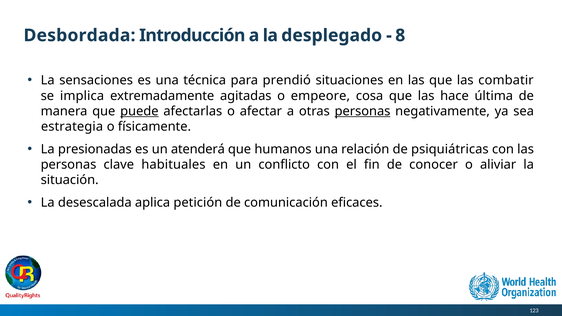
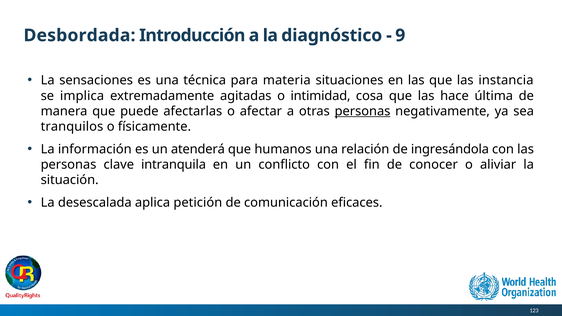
desplegado: desplegado -> diagnóstico (332, 35)
8: 8 -> 9 (400, 35)
prendió: prendió -> materia (287, 80)
combatir: combatir -> instancia (506, 80)
empeore: empeore -> intimidad (321, 96)
puede underline: present -> none (139, 111)
estrategia: estrategia -> tranquilos (72, 127)
presionadas: presionadas -> información (95, 149)
psiquiátricas: psiquiátricas -> ingresándola (450, 149)
habituales: habituales -> intranquila (174, 165)
